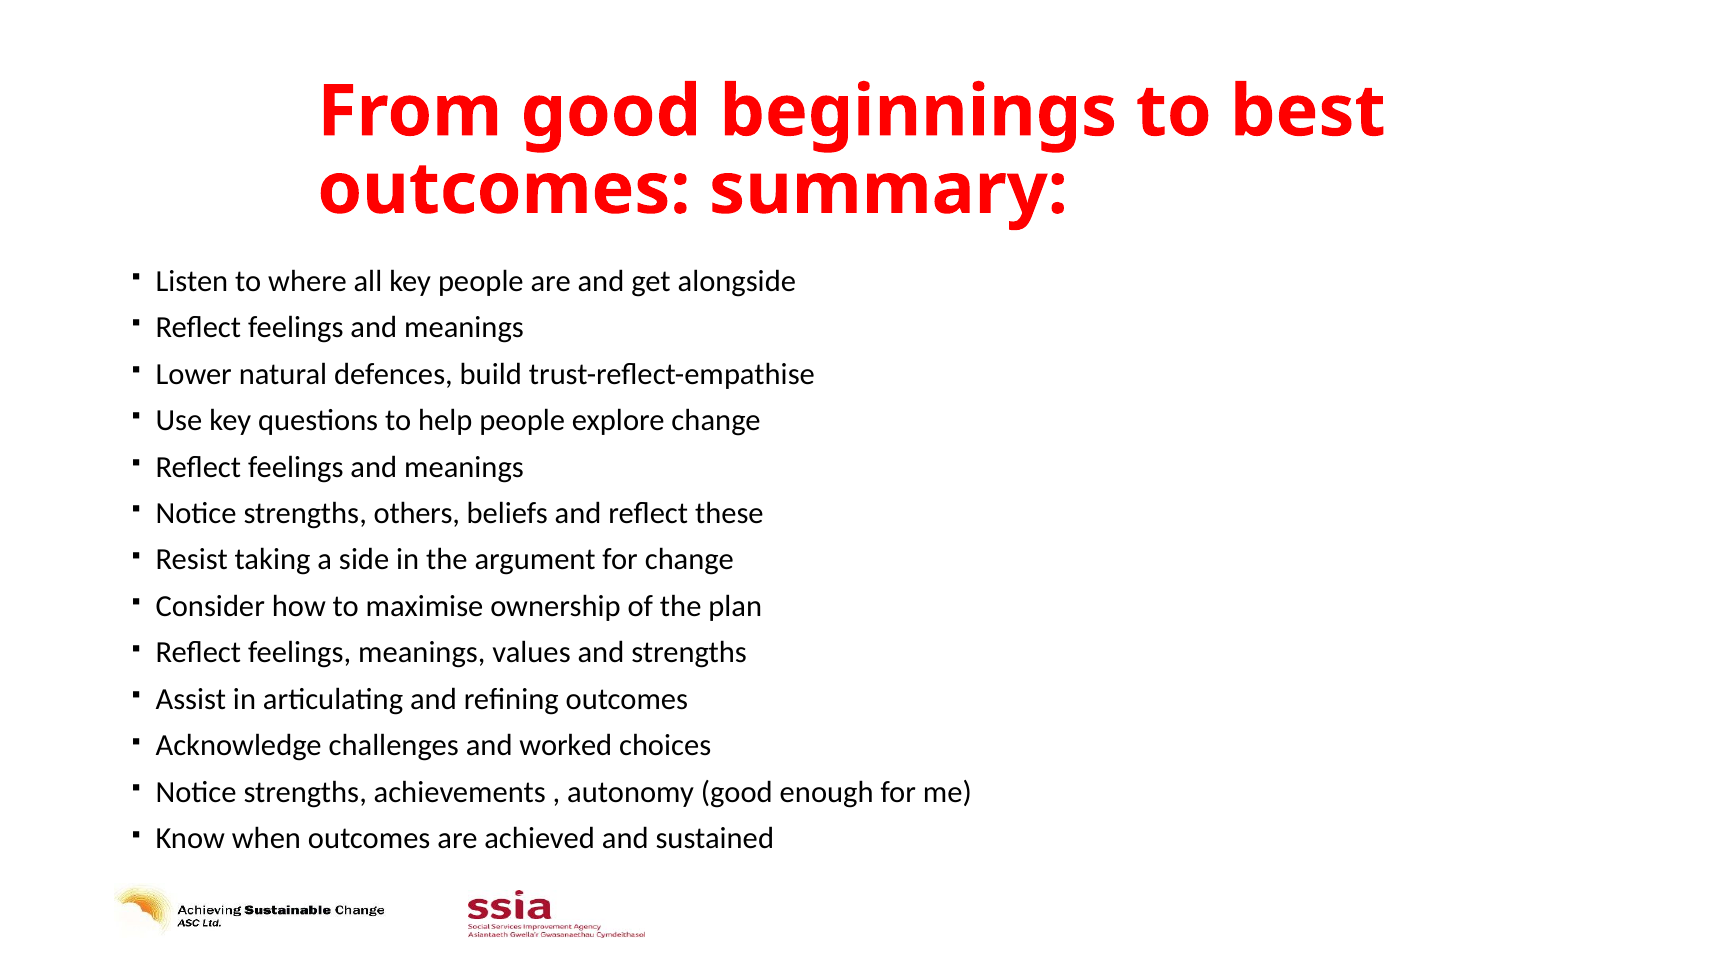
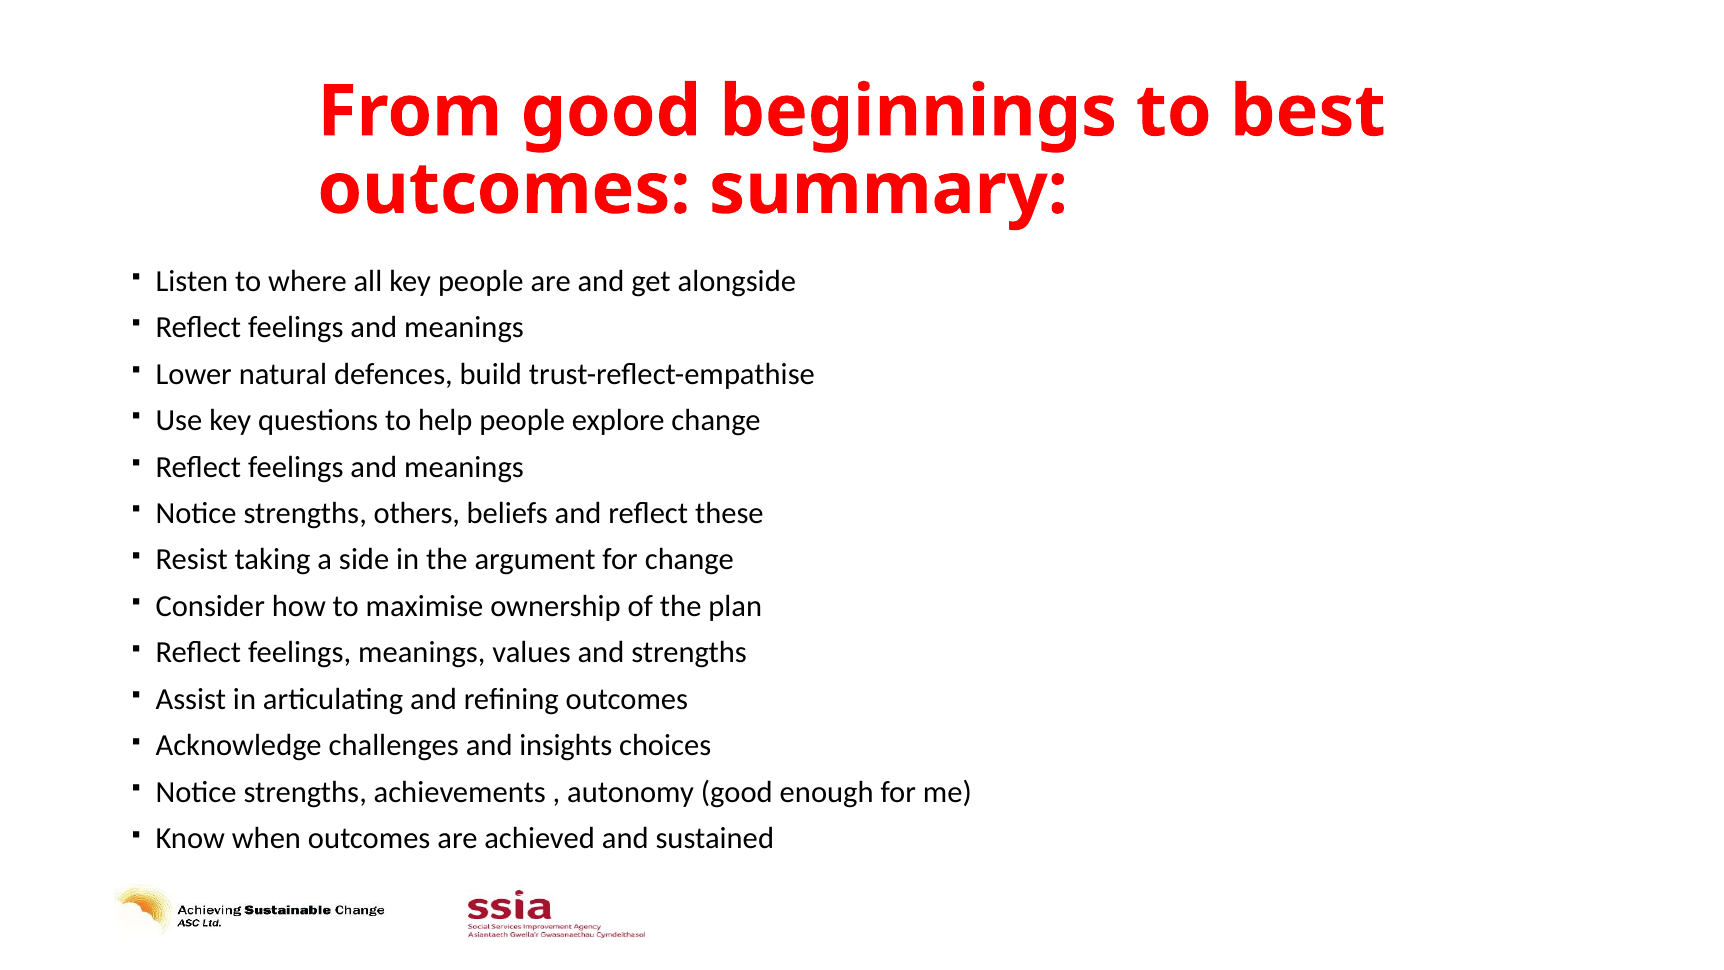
worked: worked -> insights (566, 746)
